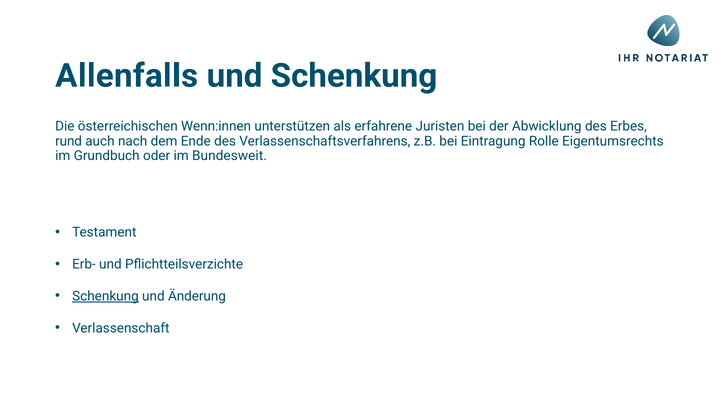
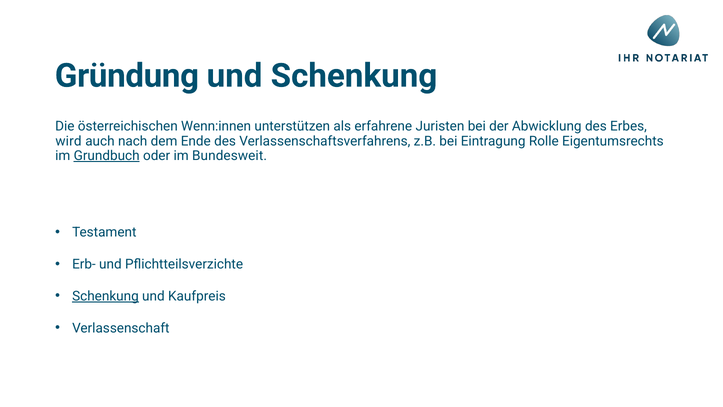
Allenfalls: Allenfalls -> Gründung (127, 76)
rund: rund -> wird (68, 141)
Grundbuch underline: none -> present (107, 156)
Änderung: Änderung -> Kaufpreis (197, 296)
